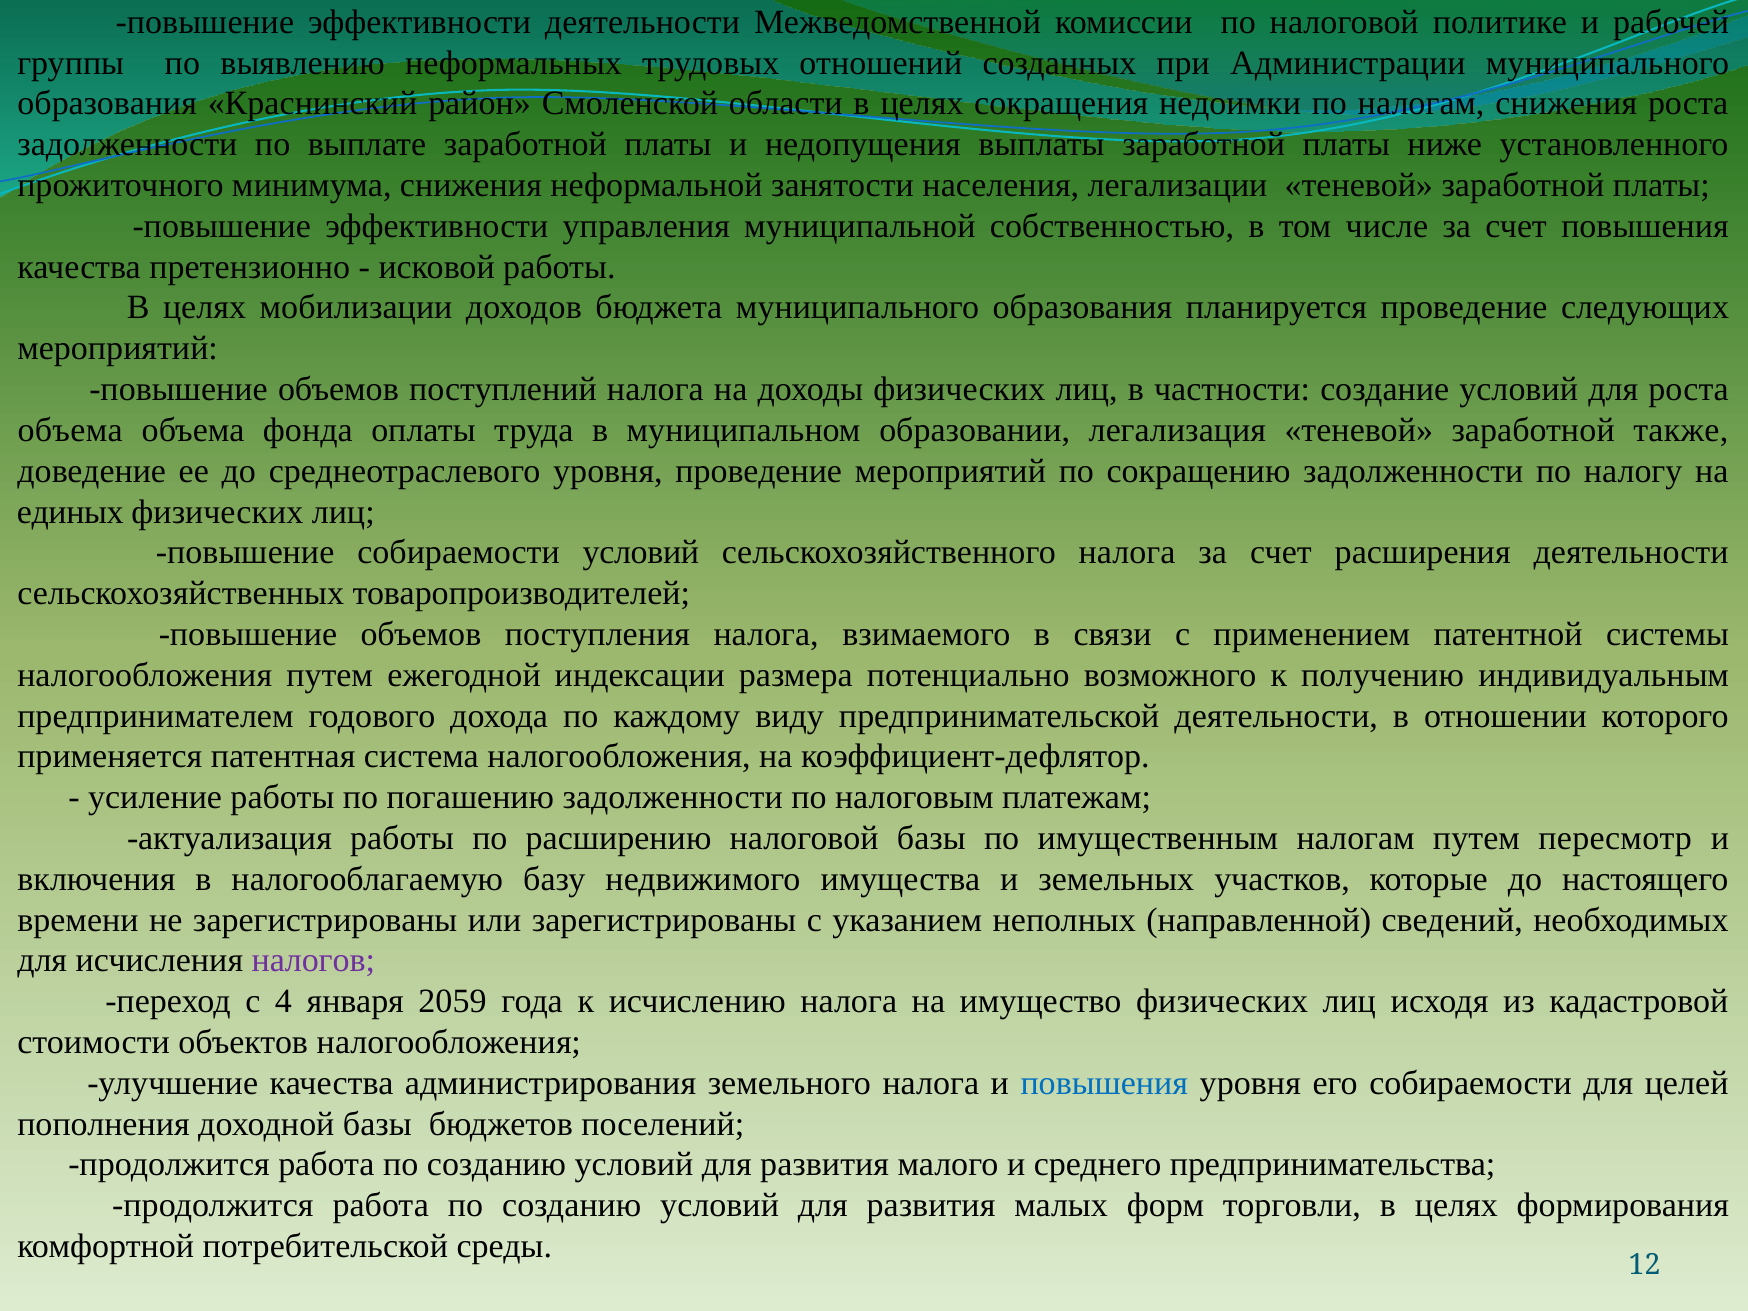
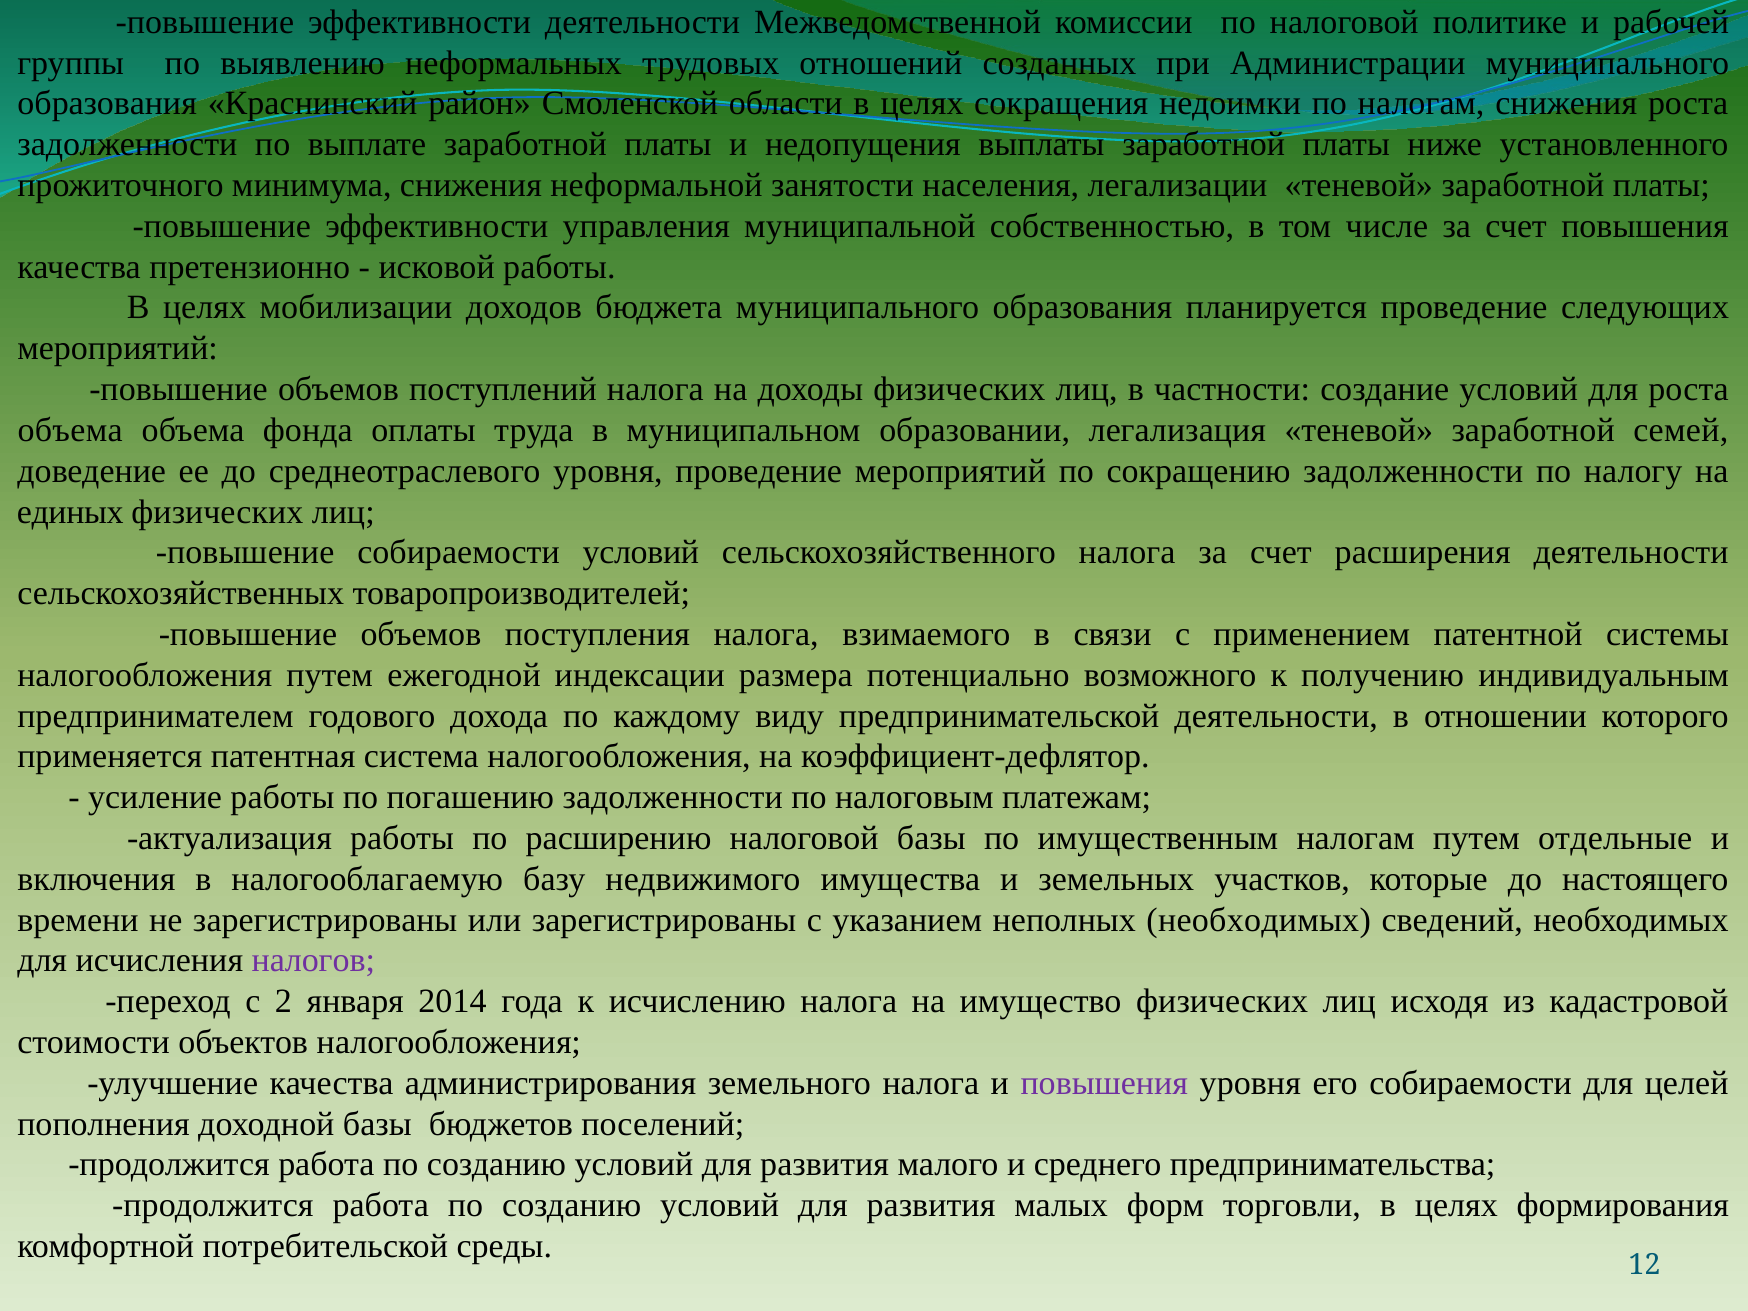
также: также -> семей (1681, 430)
пересмотр: пересмотр -> отдельные (1615, 838)
неполных направленной: направленной -> необходимых (1259, 920)
4: 4 -> 2 (283, 1002)
2059: 2059 -> 2014 (453, 1002)
повышения colour: blue -> purple (1104, 1083)
